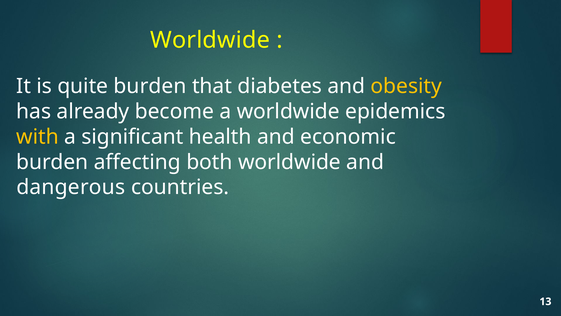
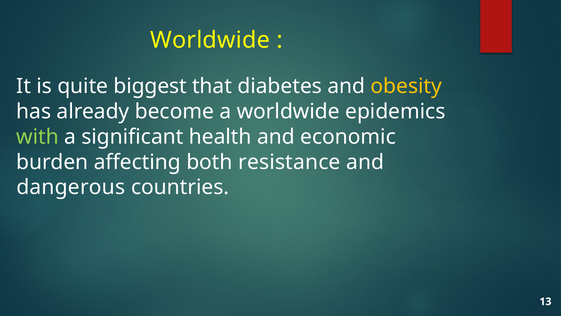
quite burden: burden -> biggest (150, 86)
with colour: yellow -> light green (38, 137)
both worldwide: worldwide -> resistance (289, 162)
